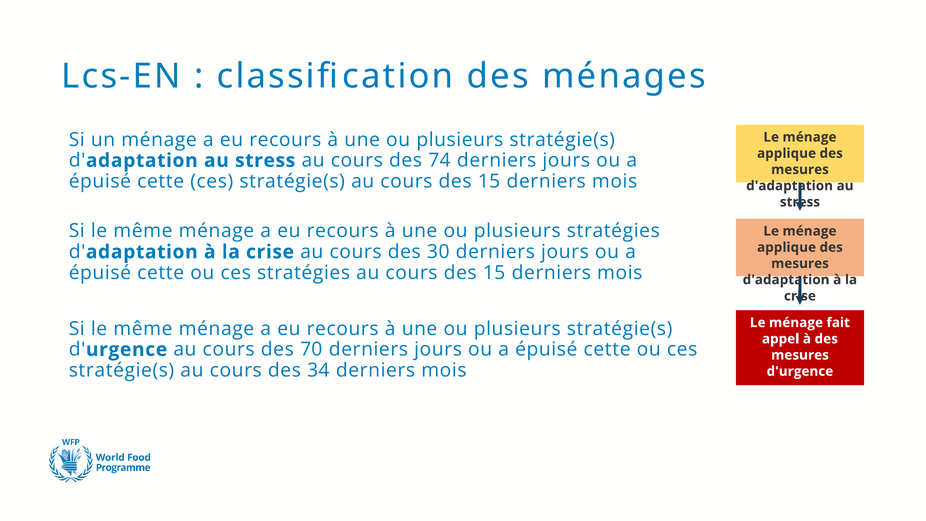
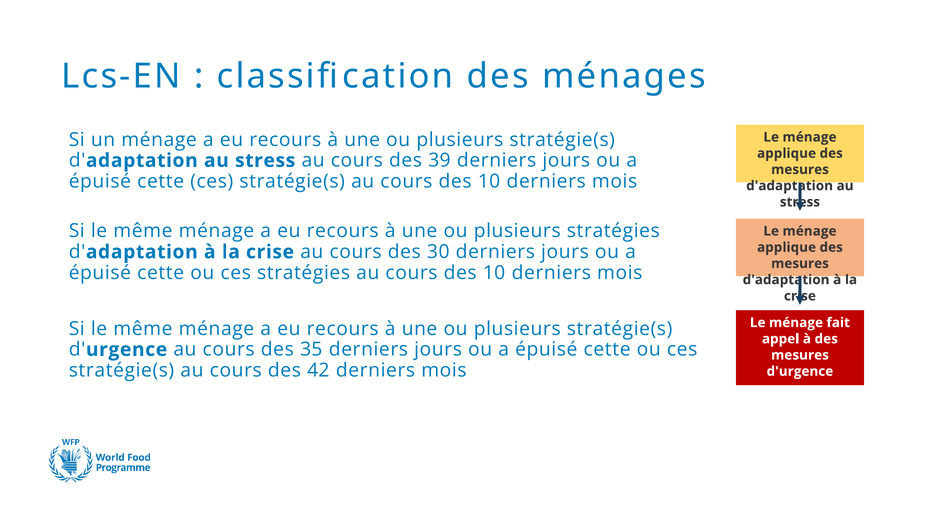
74: 74 -> 39 (439, 160)
15: 15 -> 10 (489, 181)
15: 15 -> 10 (494, 273)
70: 70 -> 35 (311, 349)
34: 34 -> 42 (318, 370)
